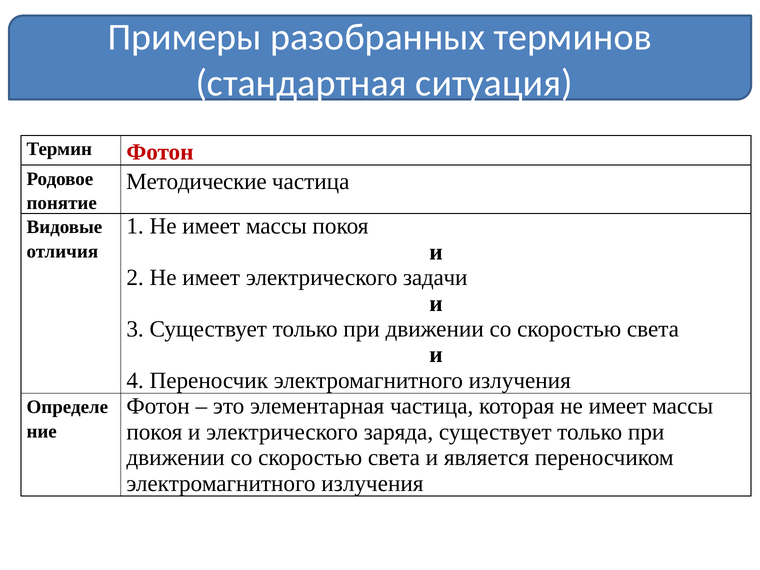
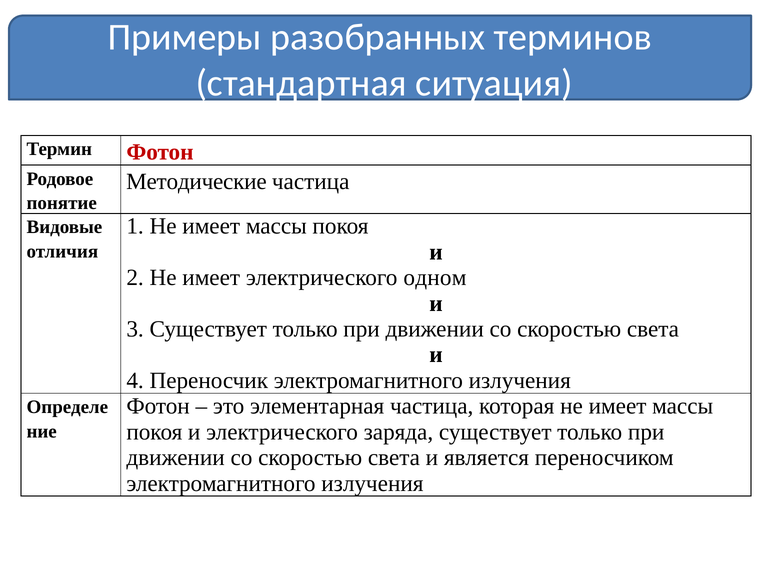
задачи: задачи -> одном (435, 278)
